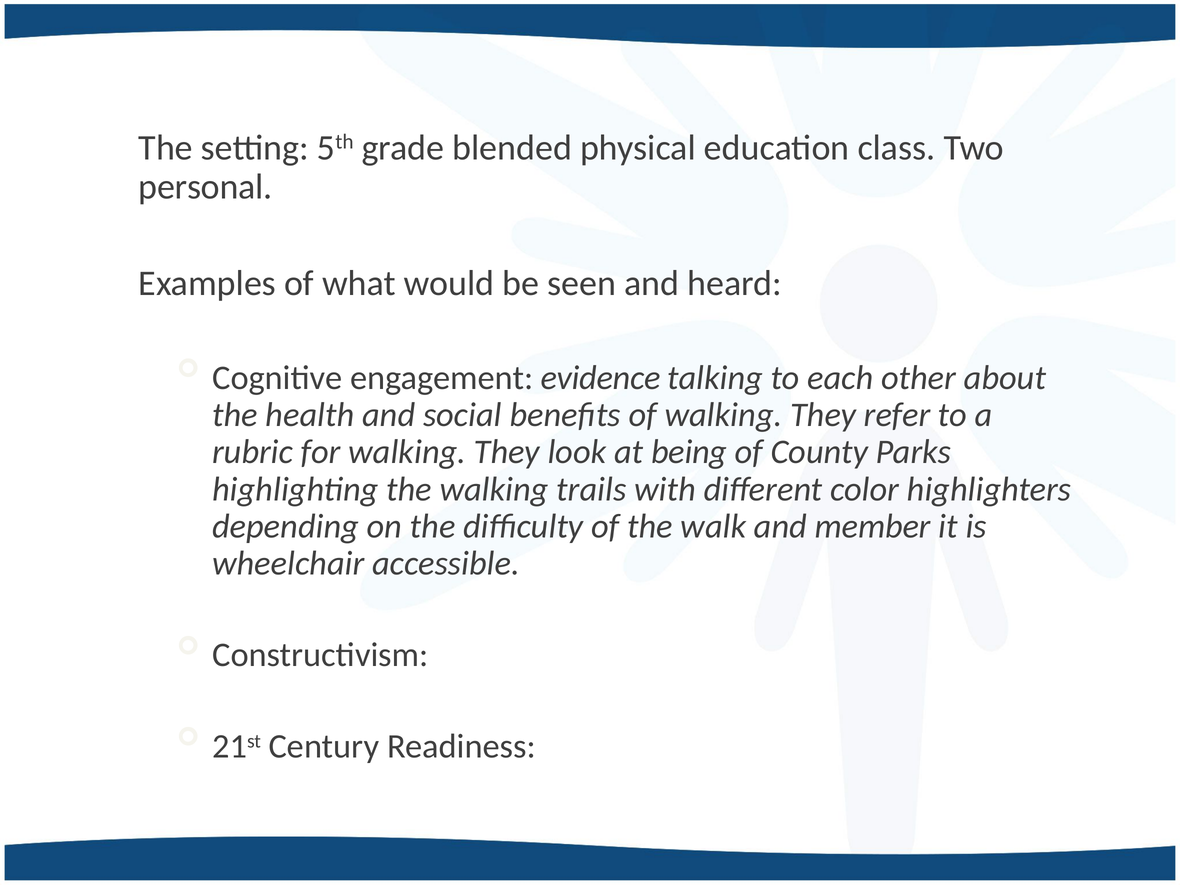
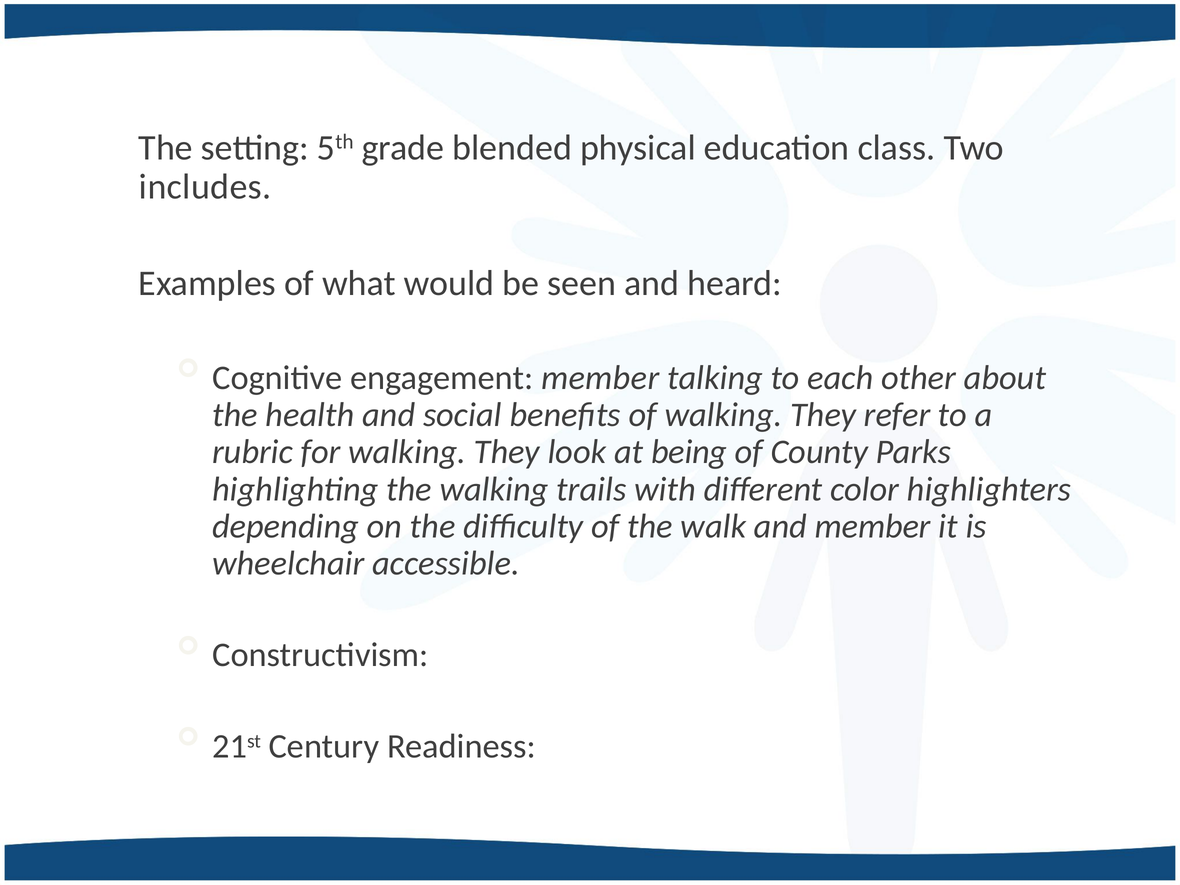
personal: personal -> includes (205, 187)
engagement evidence: evidence -> member (600, 378)
